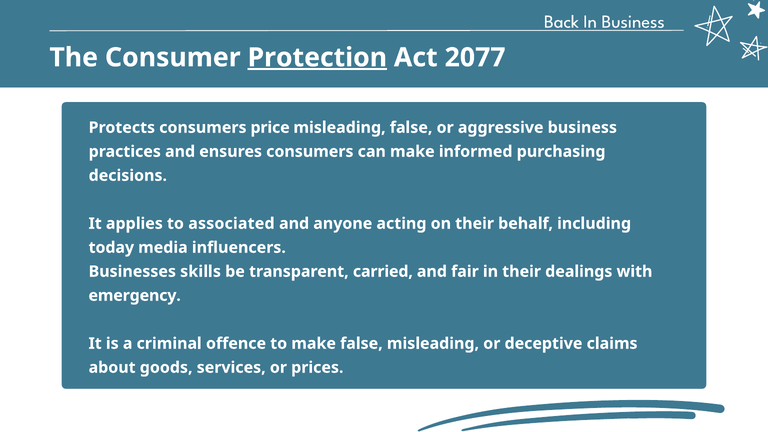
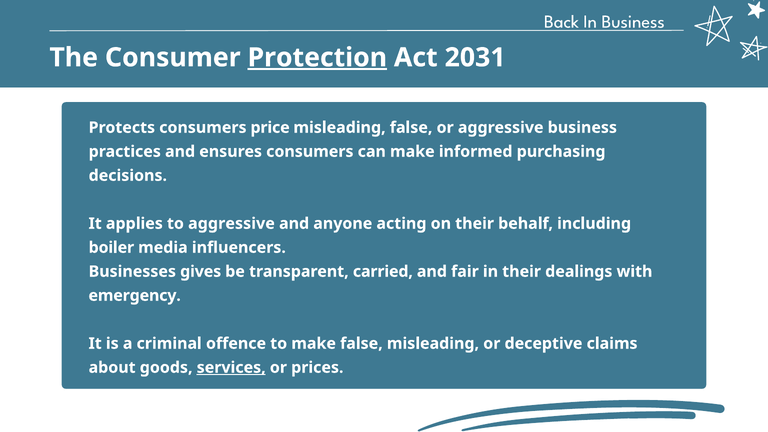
2077: 2077 -> 2031 (475, 58)
to associated: associated -> aggressive (231, 224)
today: today -> boiler (111, 248)
skills: skills -> gives (201, 272)
services underline: none -> present (231, 368)
